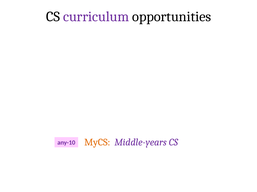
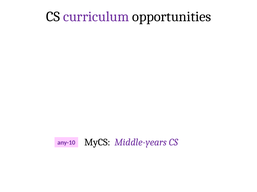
MyCS colour: orange -> black (97, 143)
